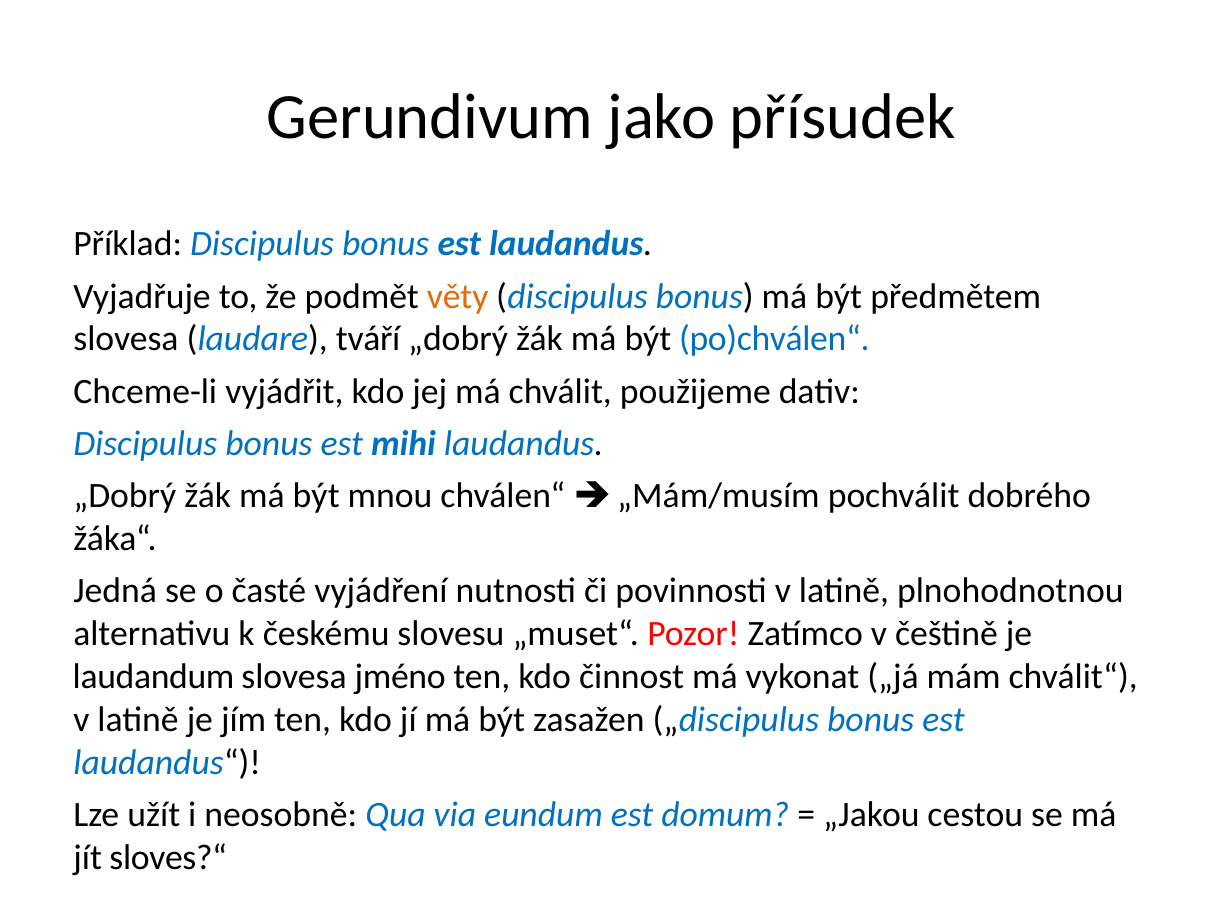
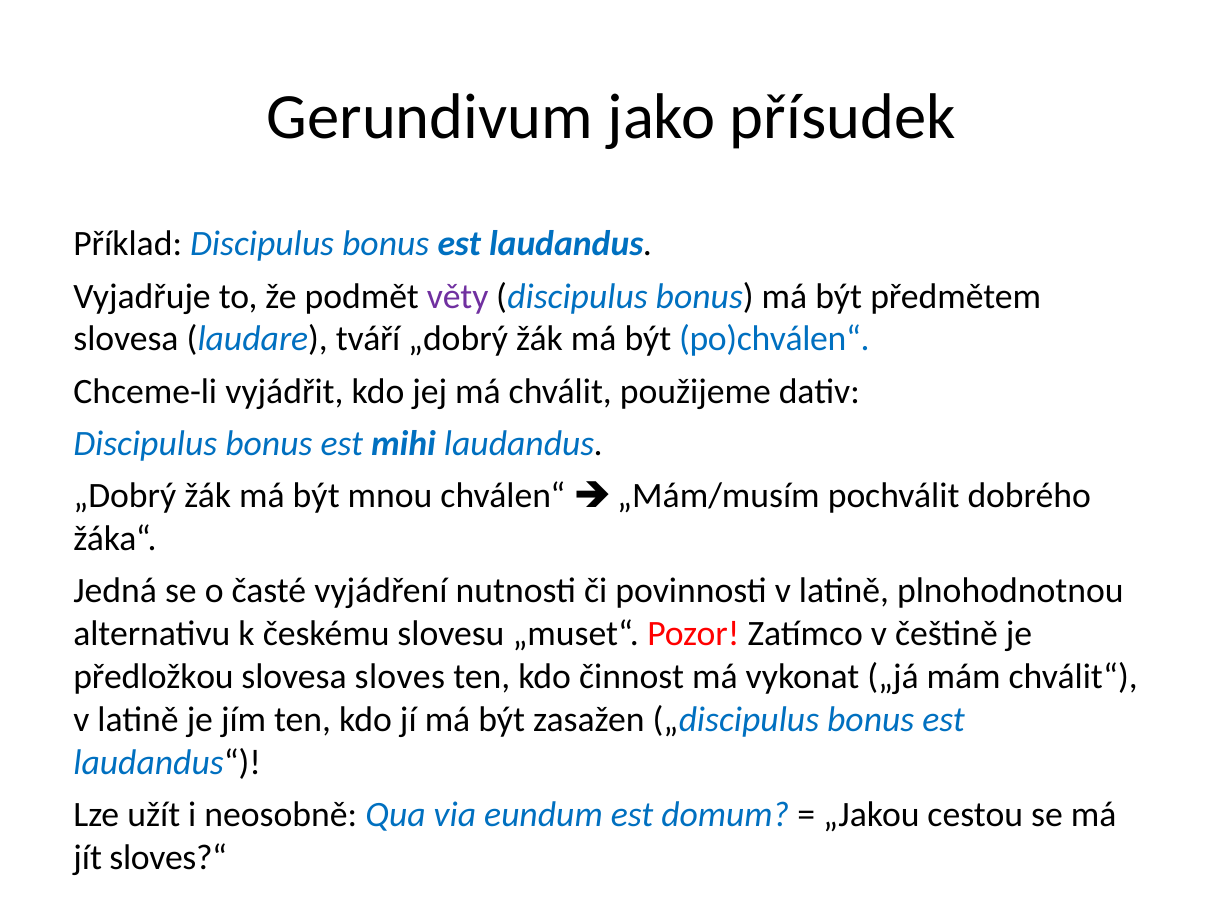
věty colour: orange -> purple (458, 296)
laudandum: laudandum -> předložkou (153, 677)
jméno: jméno -> sloves (400, 677)
